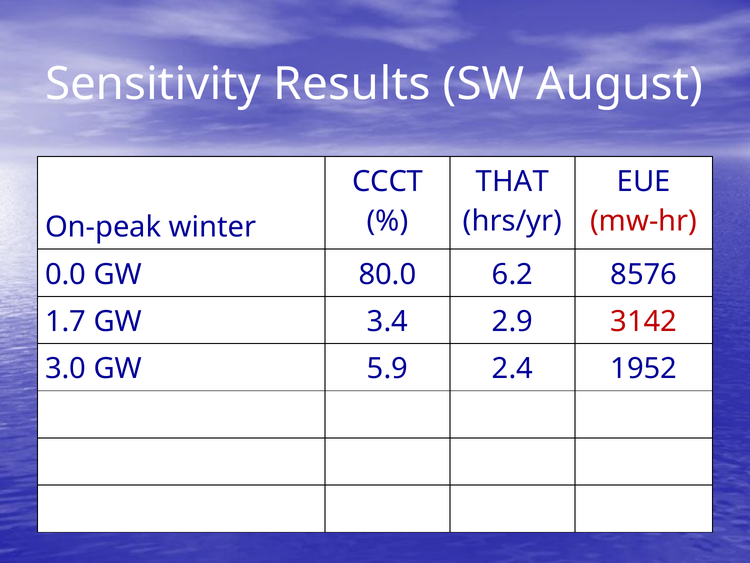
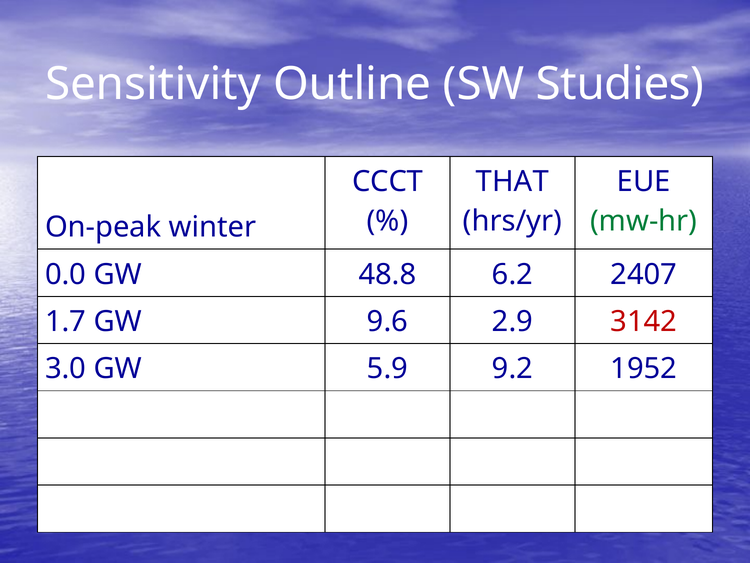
Results: Results -> Outline (352, 84)
August: August -> Studies (620, 84)
mw-hr colour: red -> green (644, 221)
80.0: 80.0 -> 48.8 (387, 274)
8576: 8576 -> 2407 (644, 274)
3.4: 3.4 -> 9.6 (388, 321)
2.4: 2.4 -> 9.2 (513, 368)
